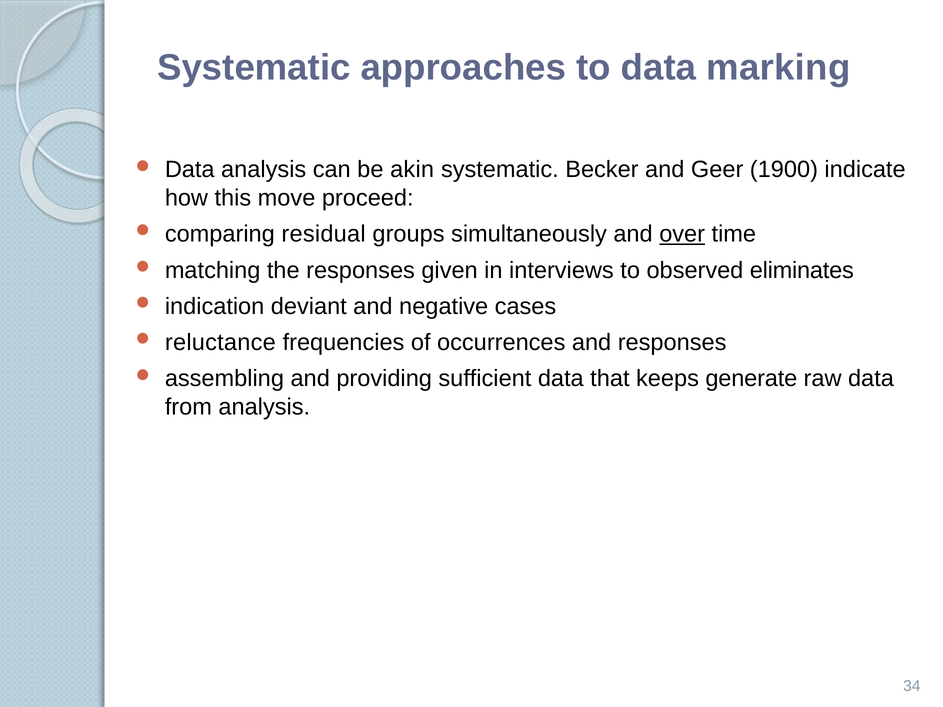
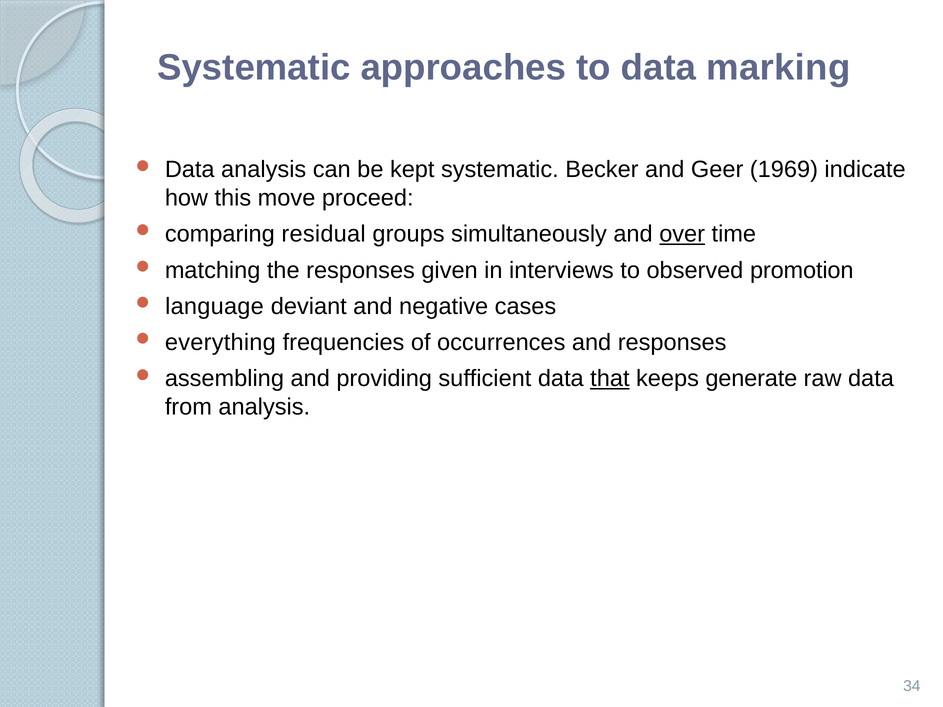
akin: akin -> kept (412, 170)
1900: 1900 -> 1969 (784, 170)
eliminates: eliminates -> promotion (802, 270)
indication: indication -> language (214, 307)
reluctance: reluctance -> everything (220, 343)
that underline: none -> present (610, 379)
